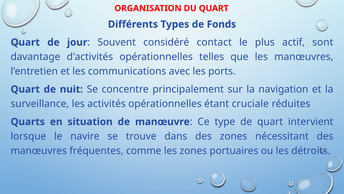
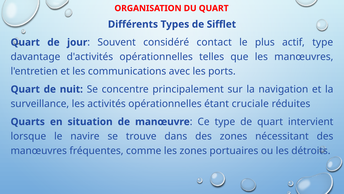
Fonds: Fonds -> Sifflet (221, 24)
actif sont: sont -> type (323, 42)
